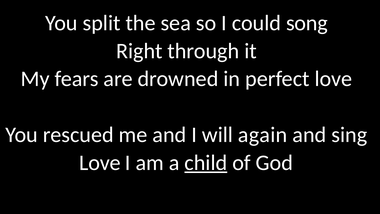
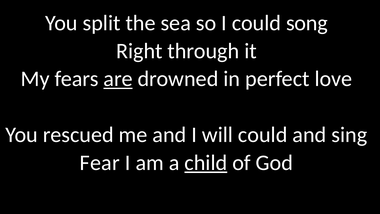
are underline: none -> present (118, 79)
will again: again -> could (263, 135)
Love: Love -> Fear (100, 163)
